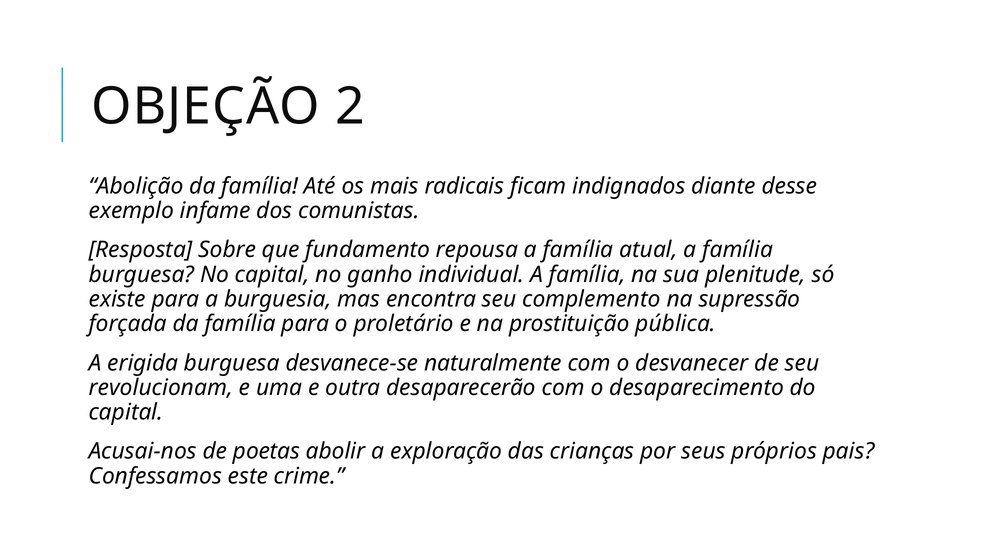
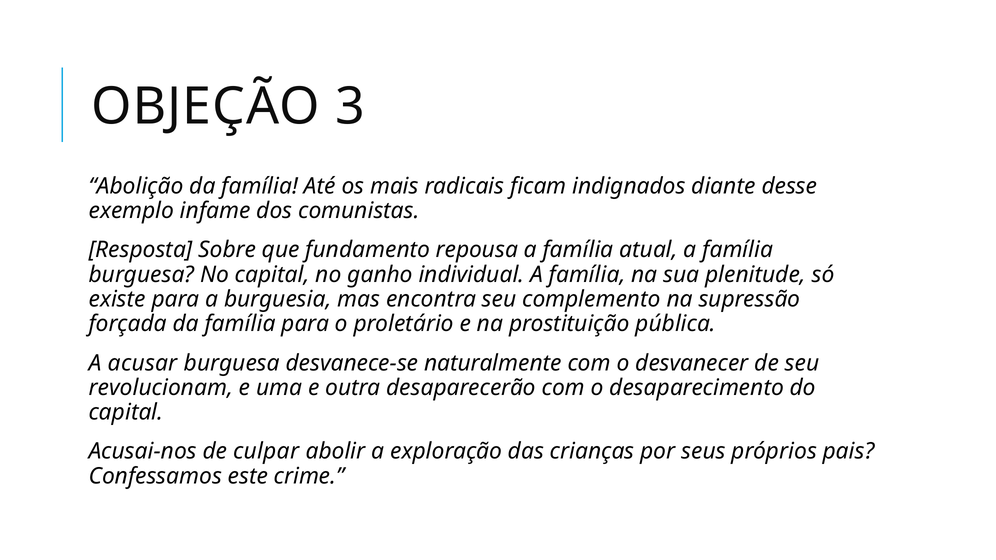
2: 2 -> 3 (350, 107)
erigida: erigida -> acusar (143, 363)
poetas: poetas -> culpar (266, 452)
